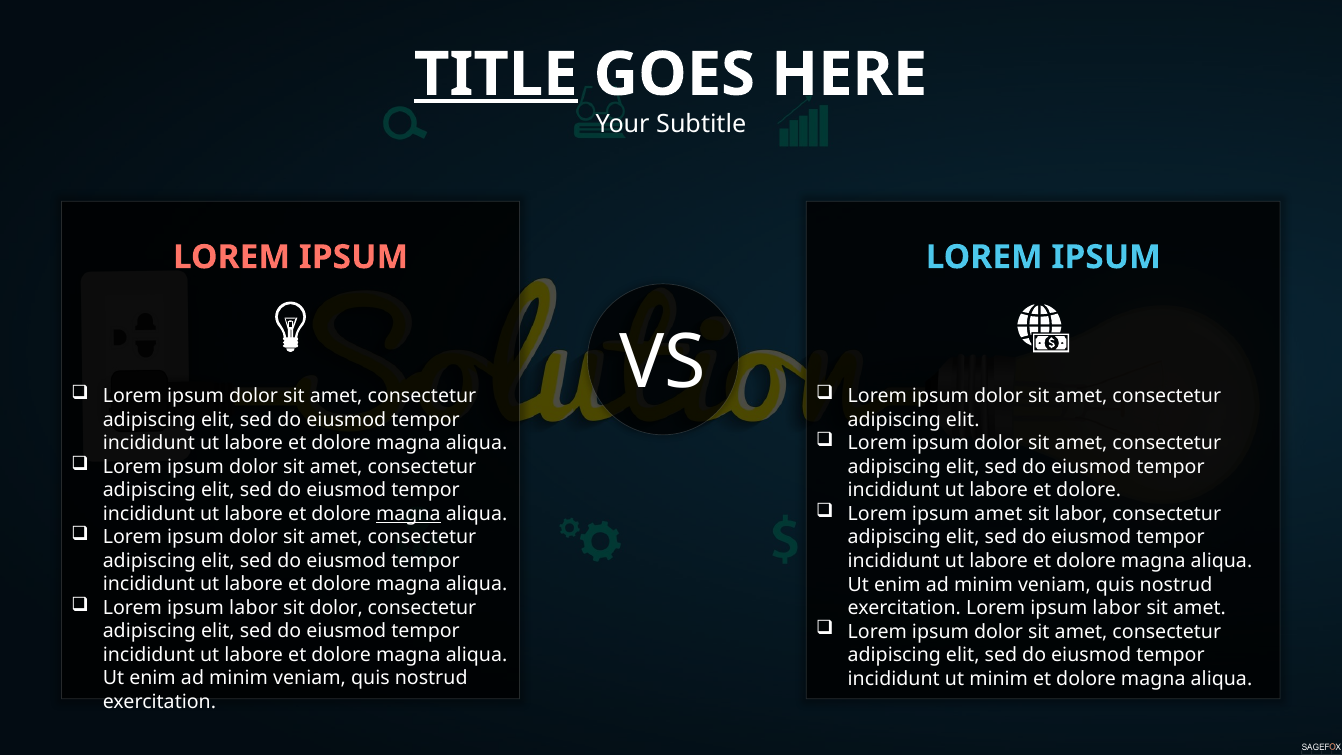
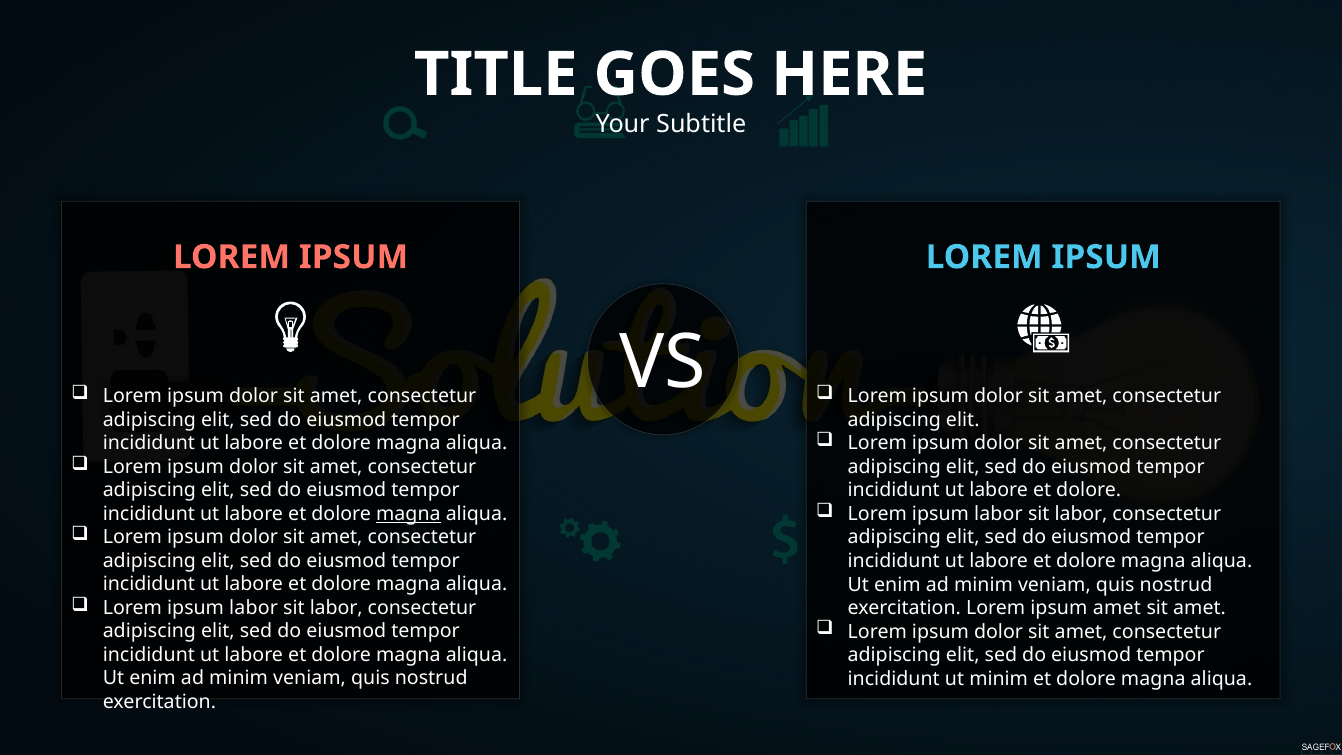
TITLE underline: present -> none (496, 75)
amet: amet -> labor (998, 514)
dolor: dolor -> labor (336, 608)
exercitation Lorem ipsum labor: labor -> amet (1117, 608)
